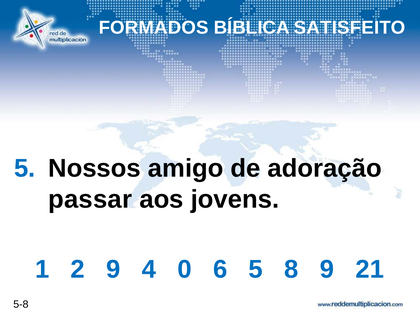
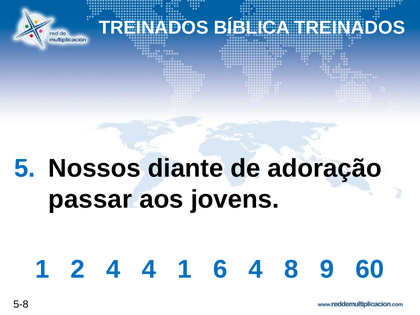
FORMADOS: FORMADOS -> TREINADOS (154, 28)
BÍBLICA SATISFEITO: SATISFEITO -> TREINADOS (350, 28)
amigo: amigo -> diante (186, 169)
2 9: 9 -> 4 (113, 269)
4 0: 0 -> 1 (185, 269)
6 5: 5 -> 4 (256, 269)
21: 21 -> 60 (370, 269)
